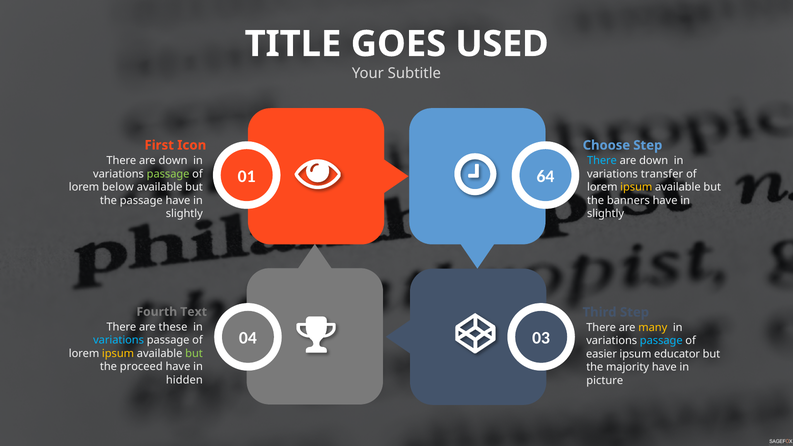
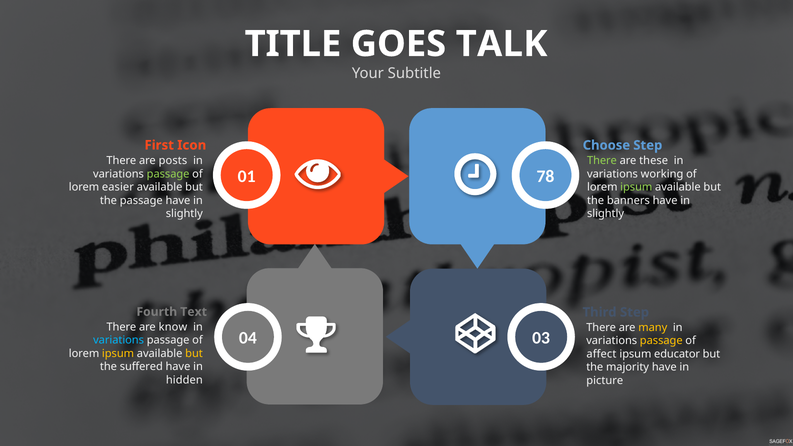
USED: USED -> TALK (502, 44)
There colour: light blue -> light green (602, 161)
down: down -> these (654, 161)
down: down -> posts (173, 161)
64: 64 -> 78 (545, 176)
transfer: transfer -> working (662, 174)
ipsum colour: yellow -> light green (636, 187)
below: below -> easier (118, 187)
these: these -> know (173, 327)
passage colour: light blue -> yellow (661, 341)
but colour: light green -> yellow (194, 354)
easier: easier -> affect (601, 354)
proceed: proceed -> suffered (141, 367)
